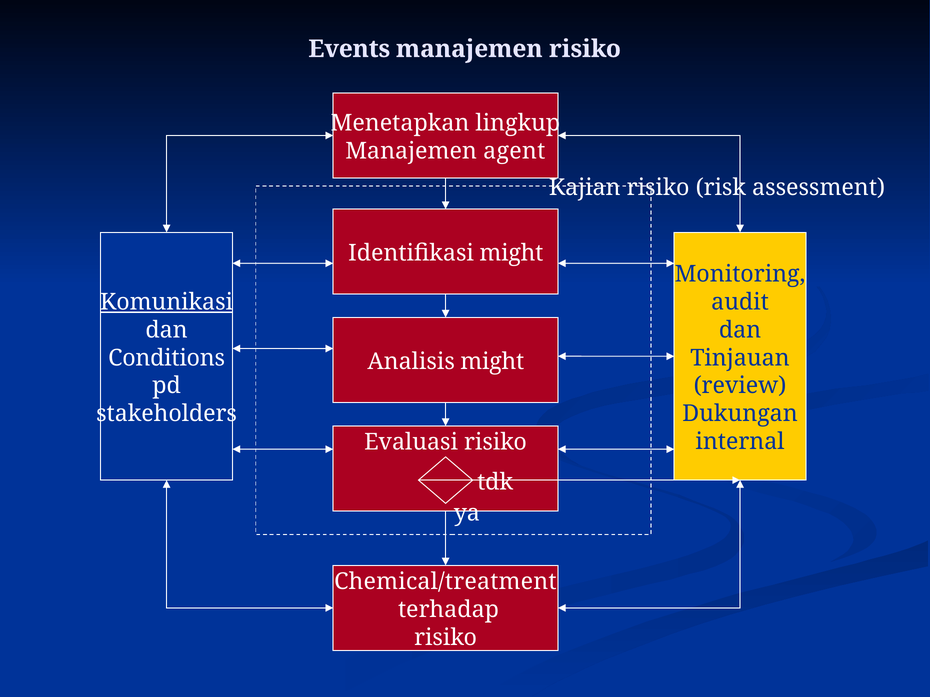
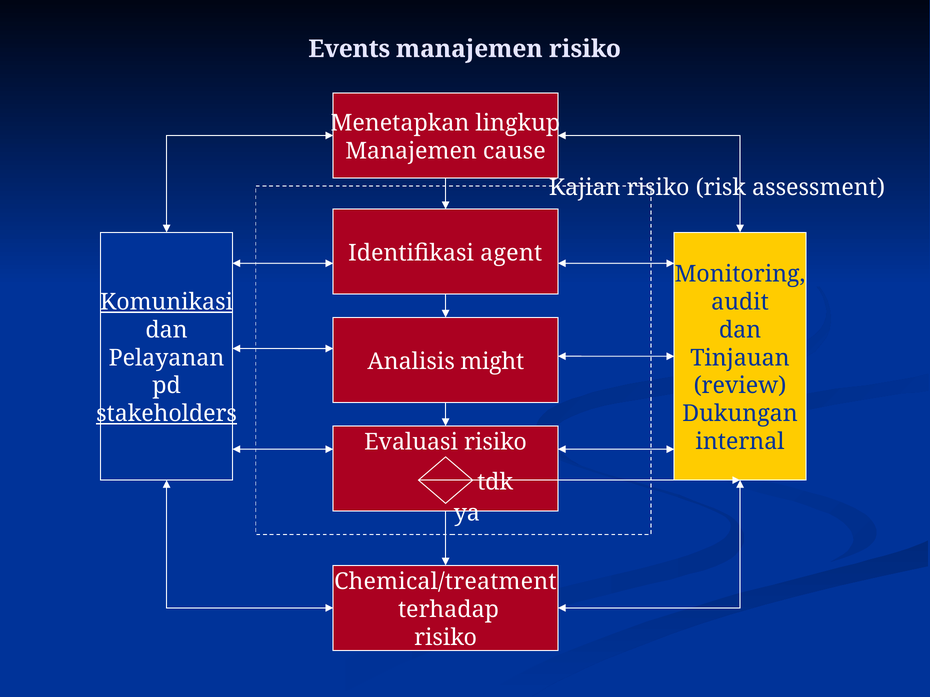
agent: agent -> cause (514, 151)
Identifikasi might: might -> agent (511, 253)
Conditions: Conditions -> Pelayanan (167, 358)
stakeholders underline: none -> present (167, 414)
